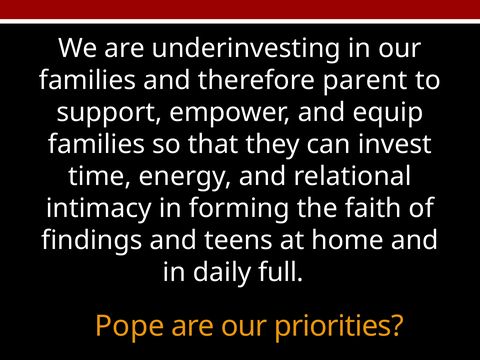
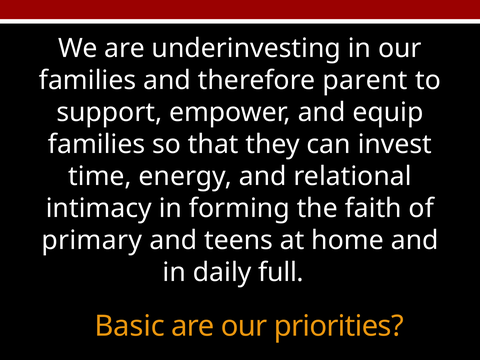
findings: findings -> primary (92, 240)
Pope: Pope -> Basic (130, 326)
